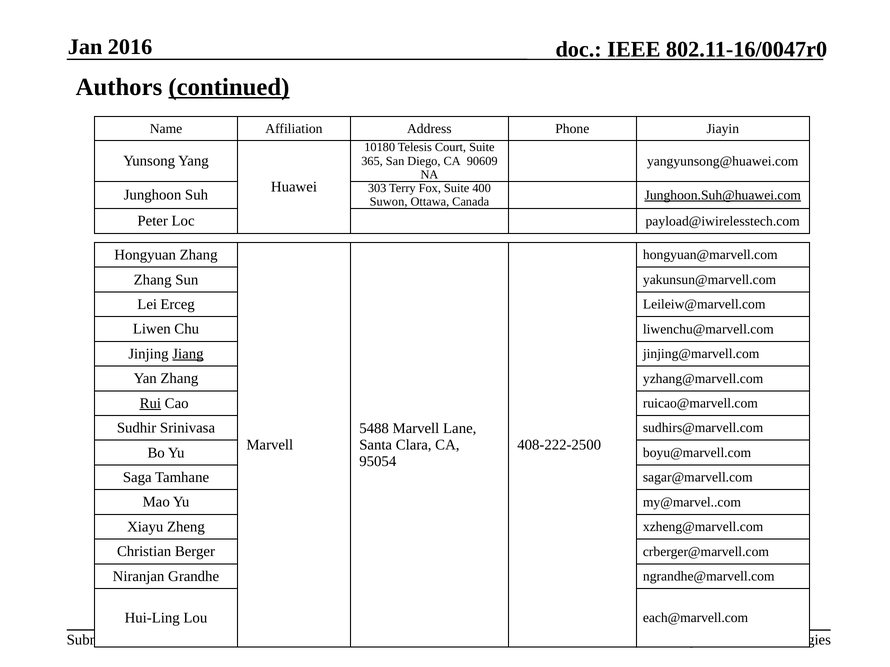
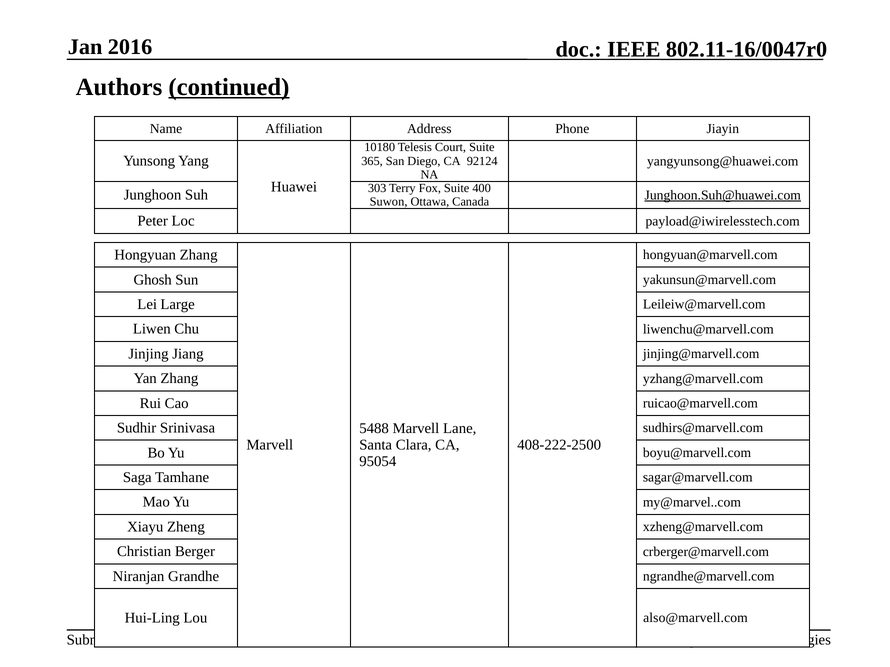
90609: 90609 -> 92124 (482, 161)
Zhang: Zhang -> Ghosh (153, 280)
Erceg: Erceg -> Large (178, 305)
Jiang underline: present -> none (188, 354)
Rui underline: present -> none (150, 404)
each@marvell.com: each@marvell.com -> also@marvell.com (695, 618)
